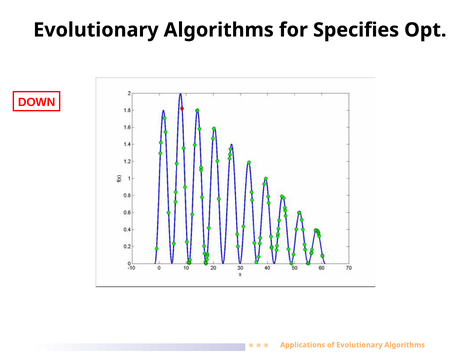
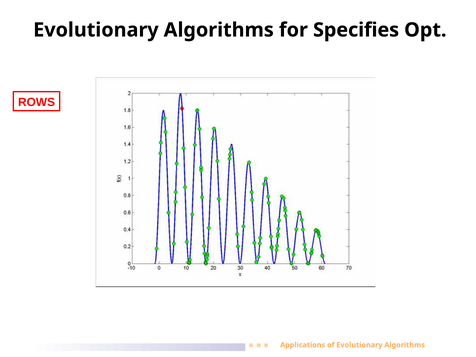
DOWN: DOWN -> ROWS (37, 102)
